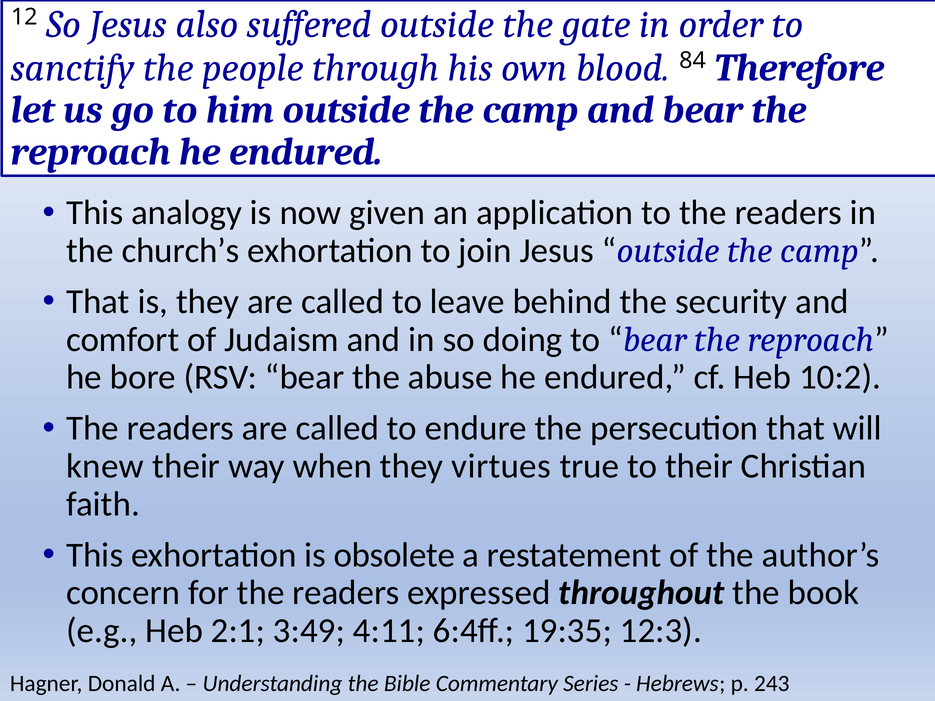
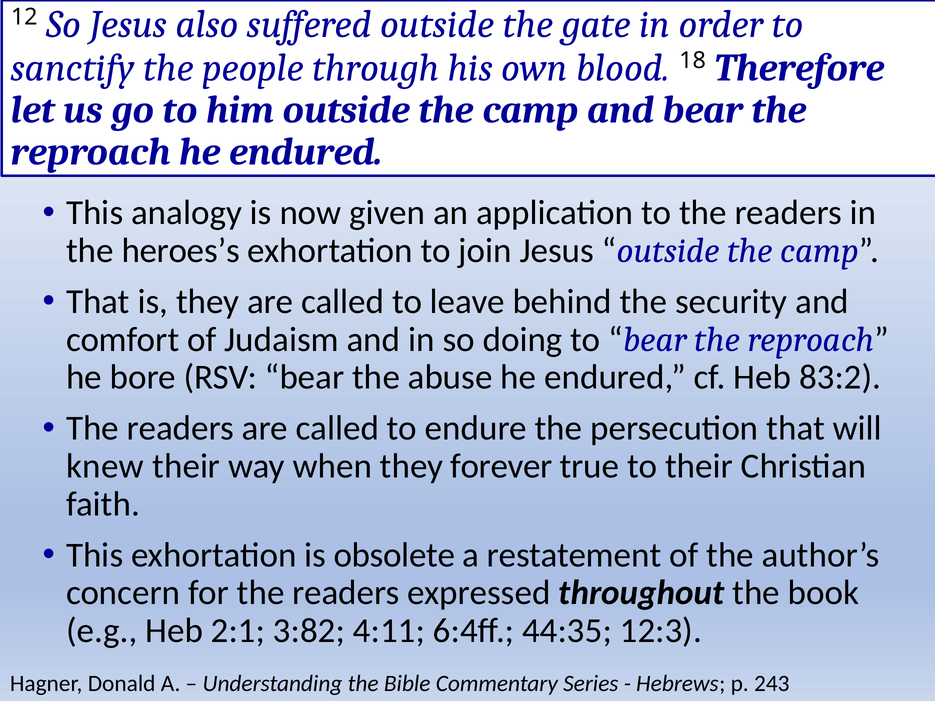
84: 84 -> 18 (693, 61)
church’s: church’s -> heroes’s (181, 251)
10:2: 10:2 -> 83:2 (840, 377)
virtues: virtues -> forever (502, 466)
3:49: 3:49 -> 3:82 (309, 631)
19:35: 19:35 -> 44:35 (567, 631)
